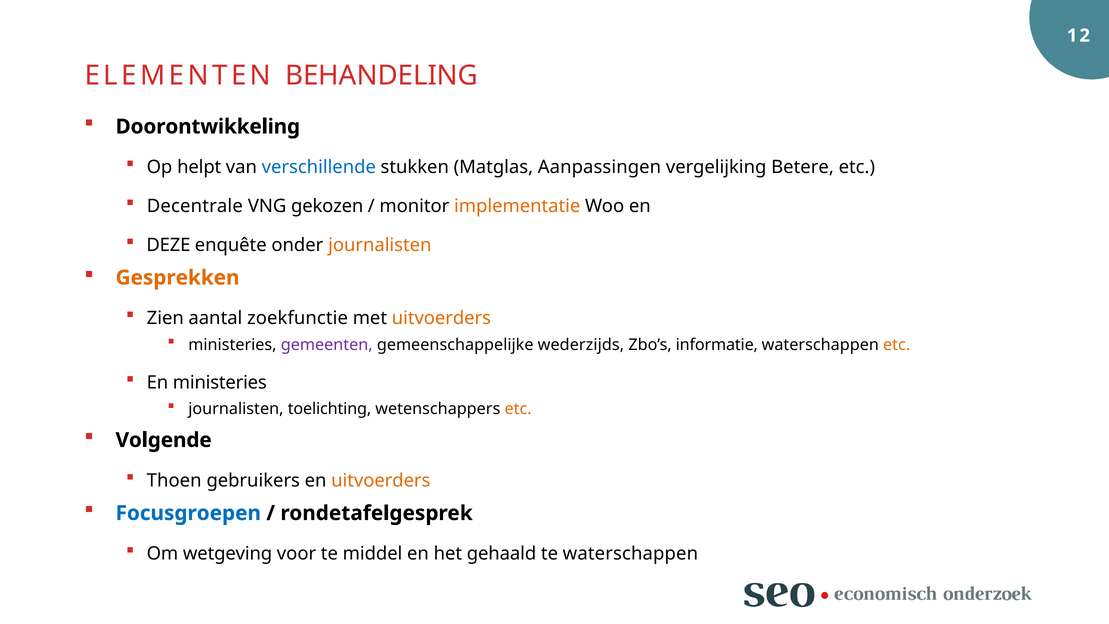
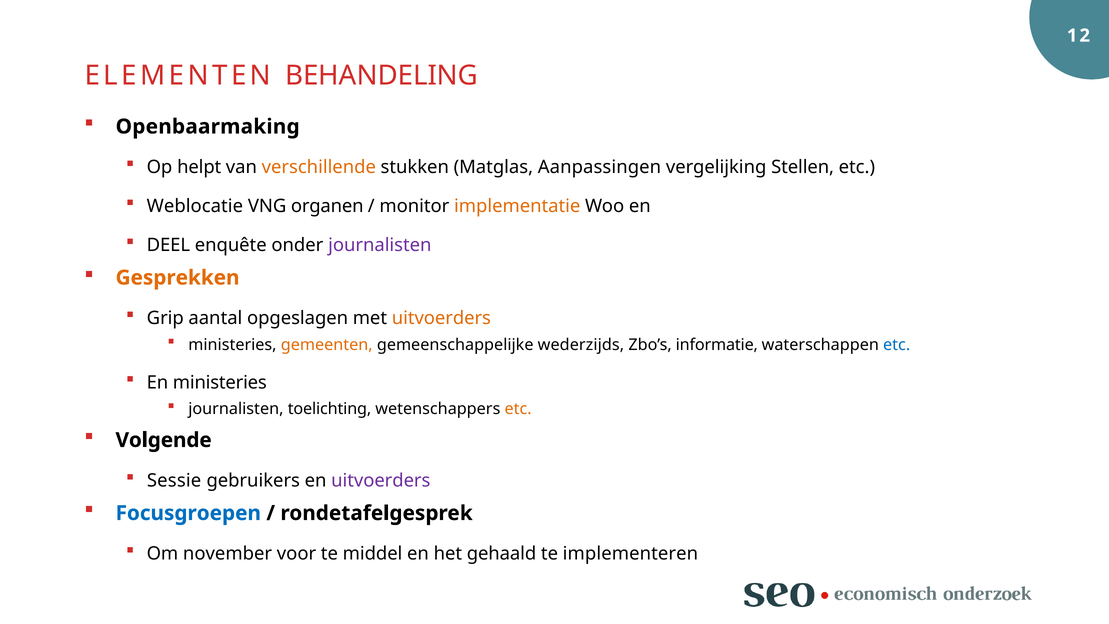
Doorontwikkeling: Doorontwikkeling -> Openbaarmaking (208, 127)
verschillende colour: blue -> orange (319, 167)
Betere: Betere -> Stellen (803, 167)
Decentrale: Decentrale -> Weblocatie (195, 206)
gekozen: gekozen -> organen (327, 206)
DEZE: DEZE -> DEEL (168, 245)
journalisten colour: orange -> purple (380, 245)
Zien: Zien -> Grip (165, 318)
zoekfunctie: zoekfunctie -> opgeslagen (298, 318)
gemeenten colour: purple -> orange (327, 345)
etc colour: orange -> blue (897, 345)
Thoen: Thoen -> Sessie (174, 481)
uitvoerders colour: orange -> purple (381, 481)
wetgeving: wetgeving -> november (228, 554)
te waterschappen: waterschappen -> implementeren (630, 554)
